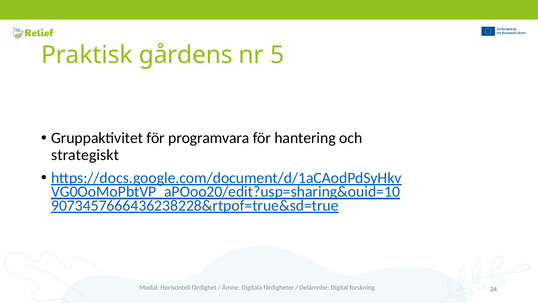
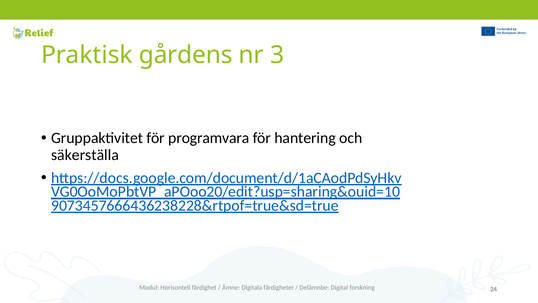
5: 5 -> 3 (277, 55)
strategiskt: strategiskt -> säkerställa (85, 155)
